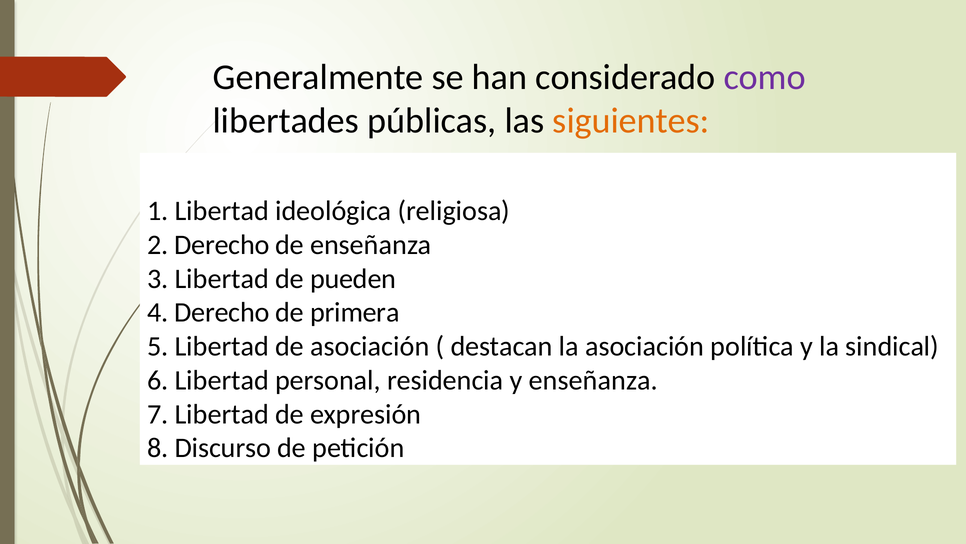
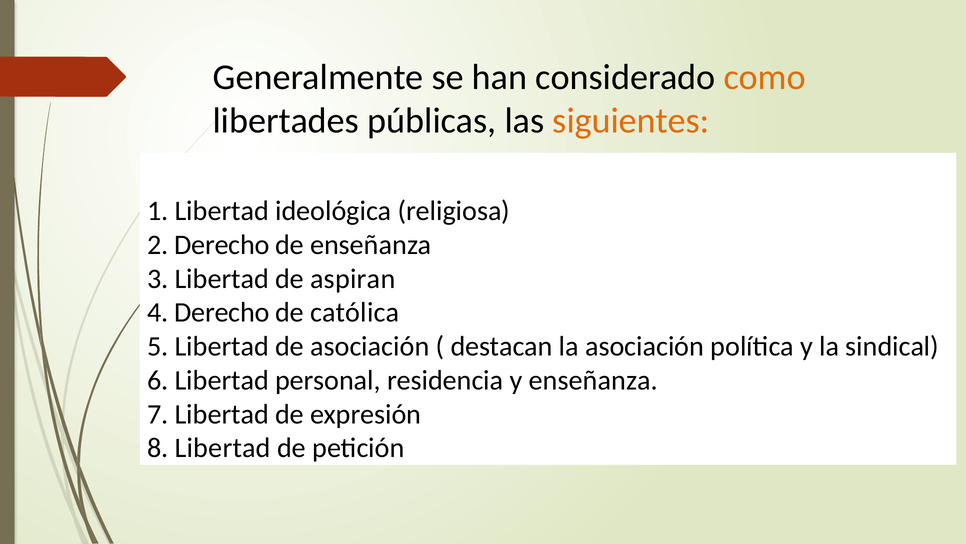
como colour: purple -> orange (765, 77)
pueden: pueden -> aspiran (353, 278)
primera: primera -> católica (355, 312)
8 Discurso: Discurso -> Libertad (223, 448)
